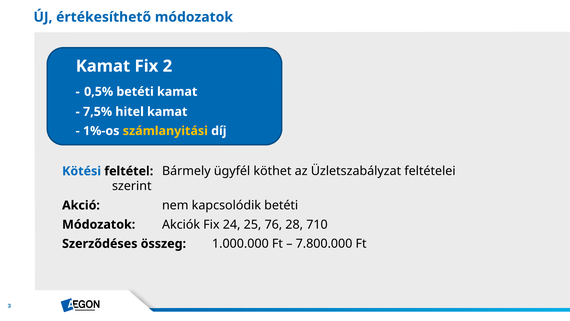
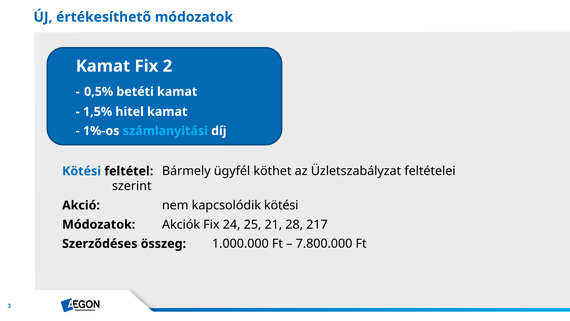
7,5%: 7,5% -> 1,5% (98, 112)
számlanyitási colour: yellow -> light blue (165, 131)
kapcsolódik betéti: betéti -> kötési (281, 205)
76: 76 -> 21 (273, 224)
710: 710 -> 217 (317, 224)
